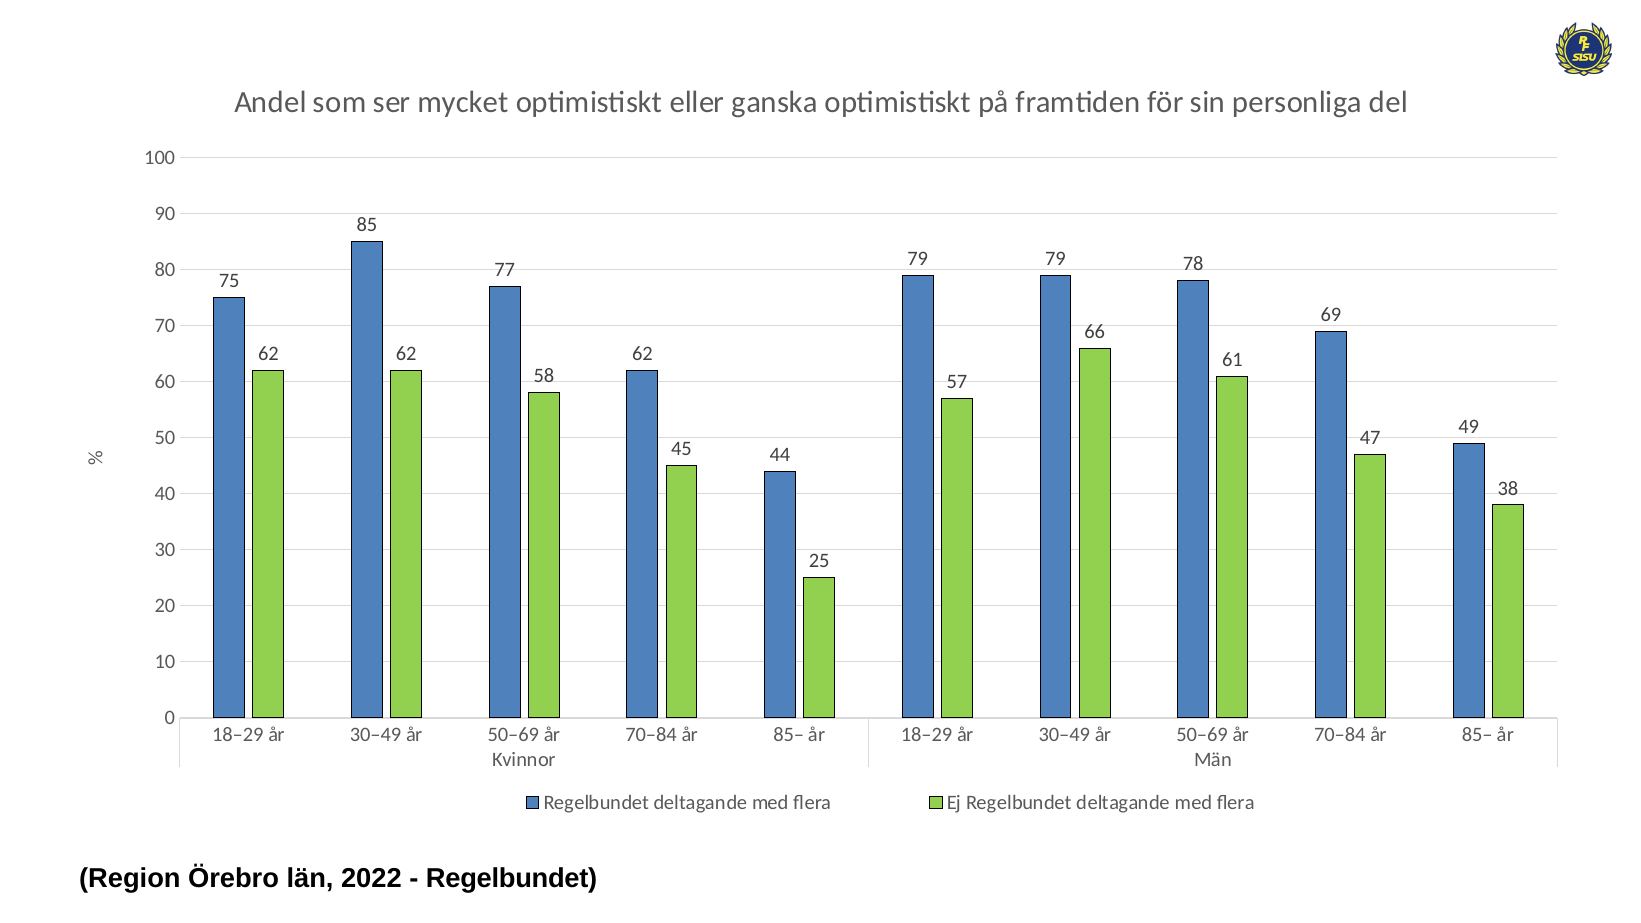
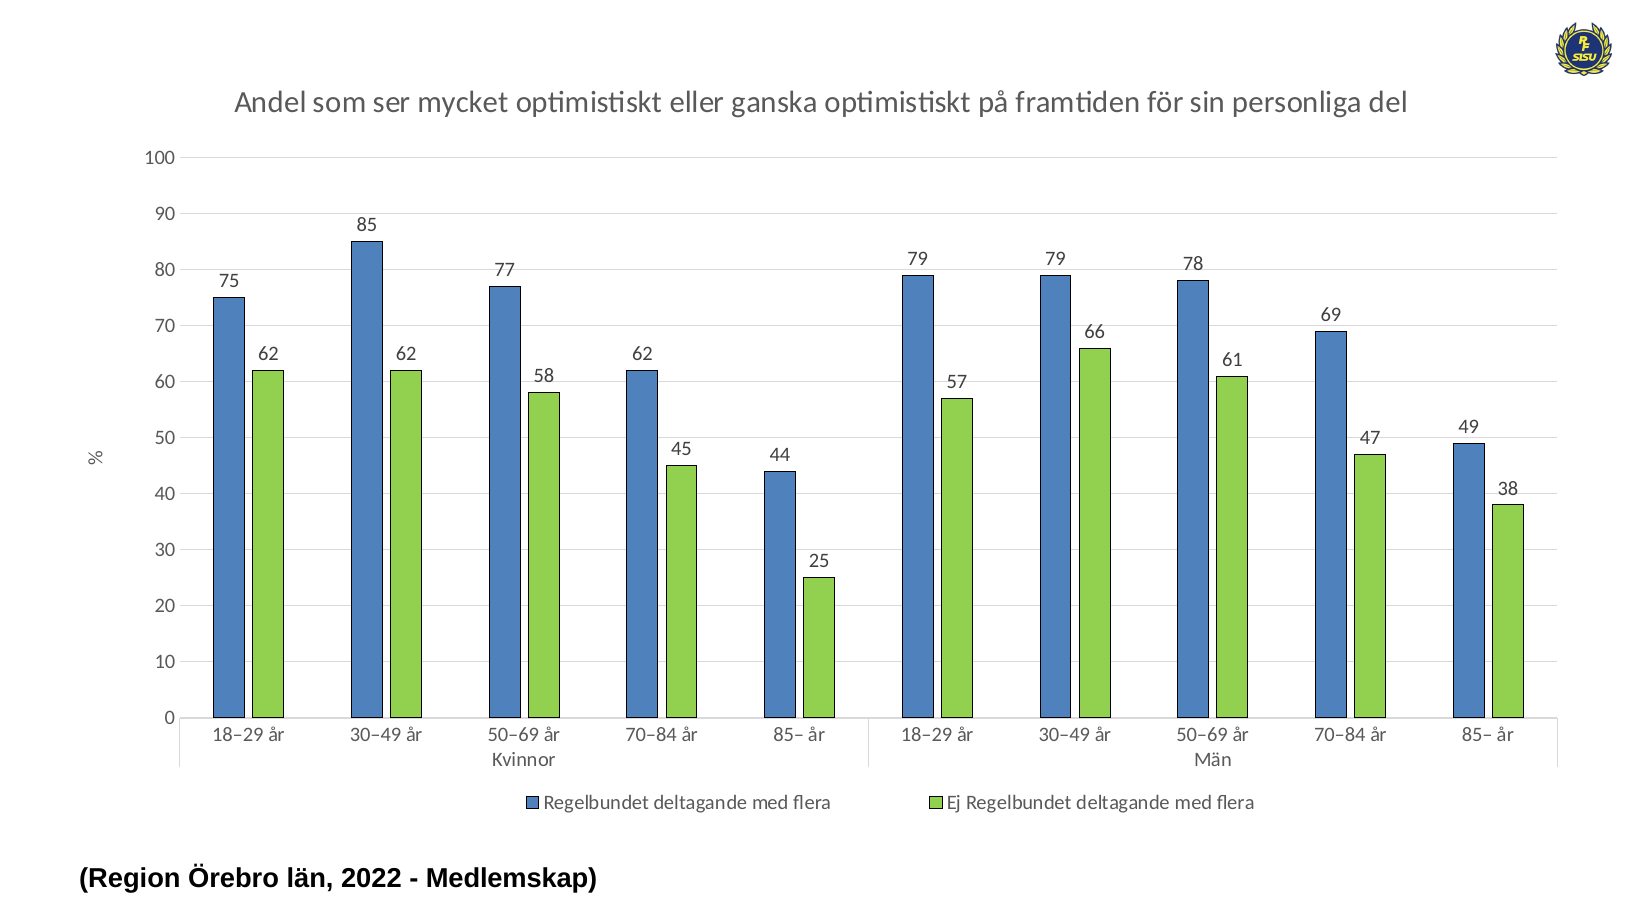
Regelbundet: Regelbundet -> Medlemskap (512, 878)
